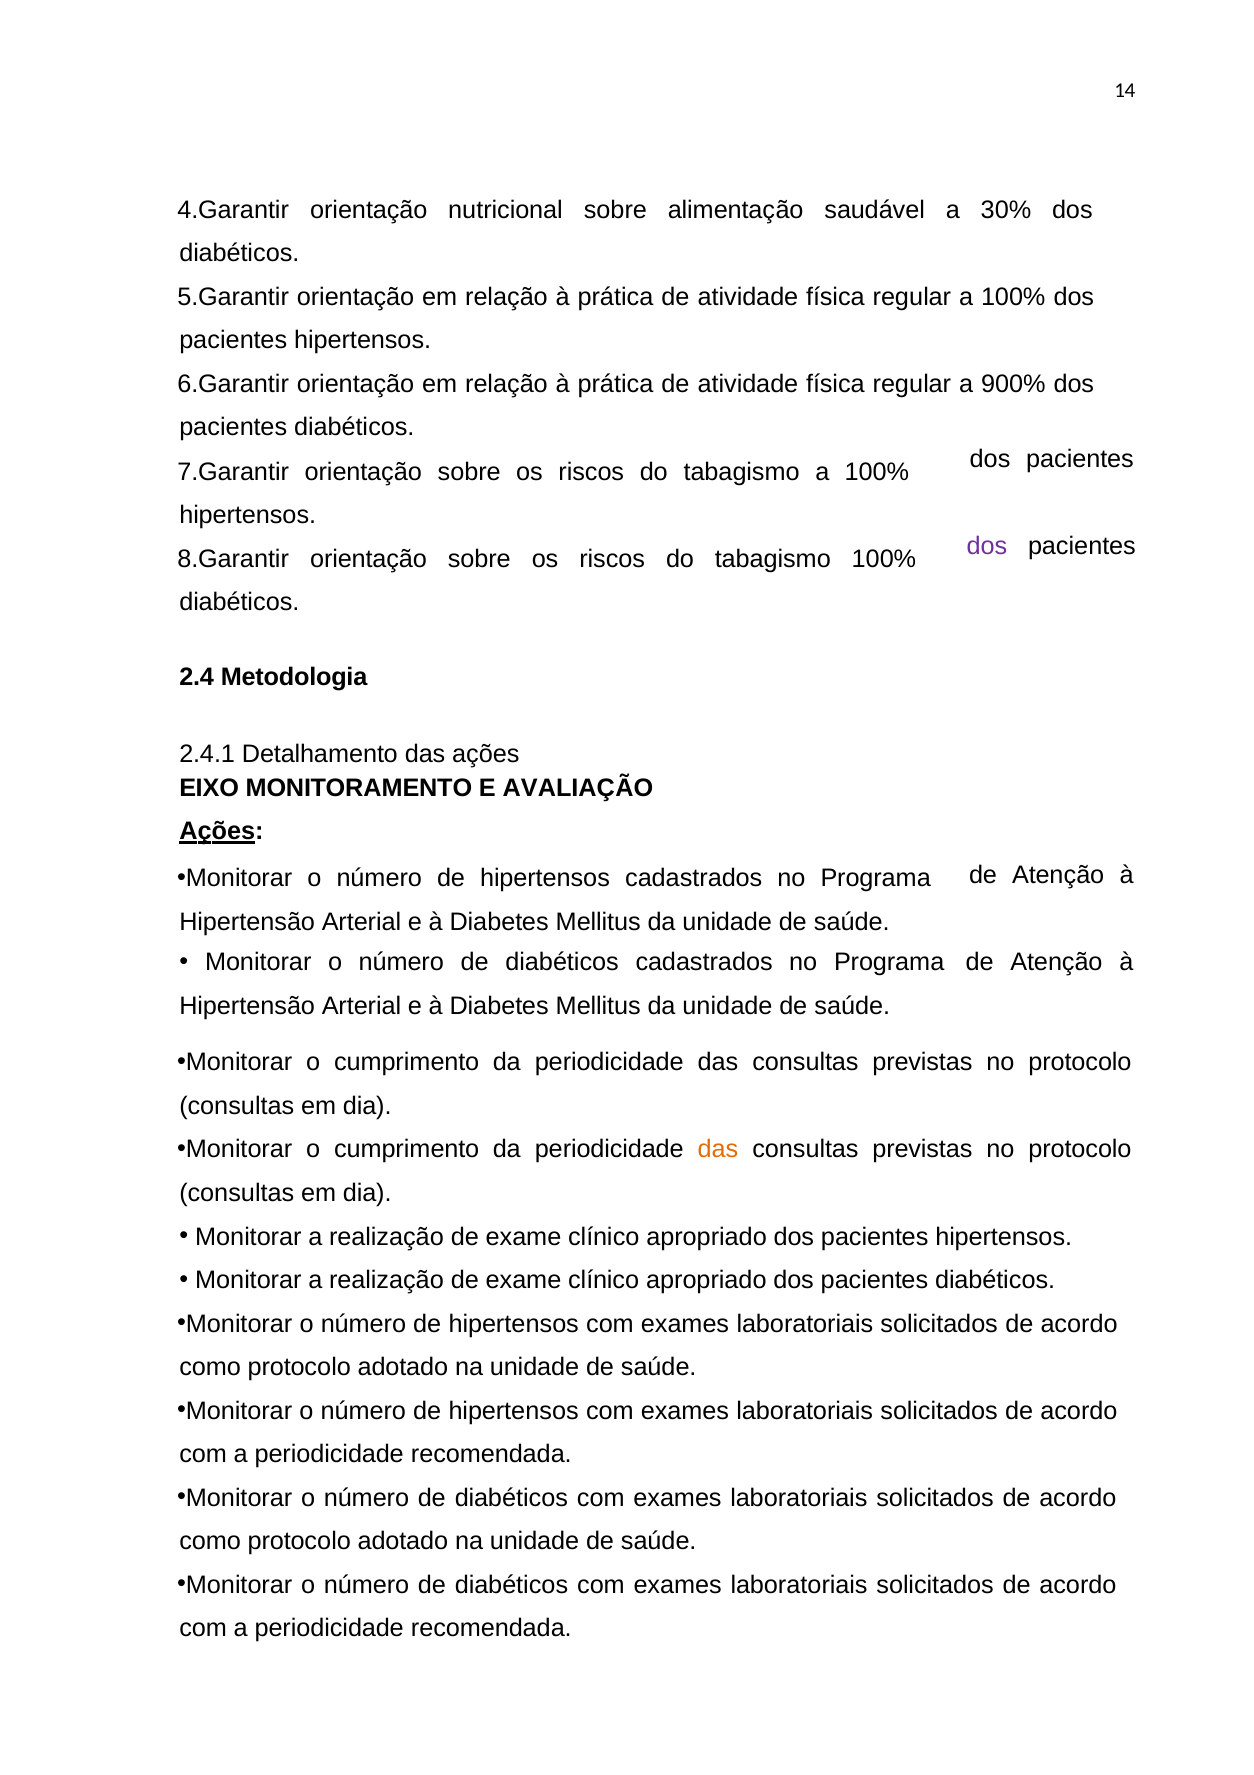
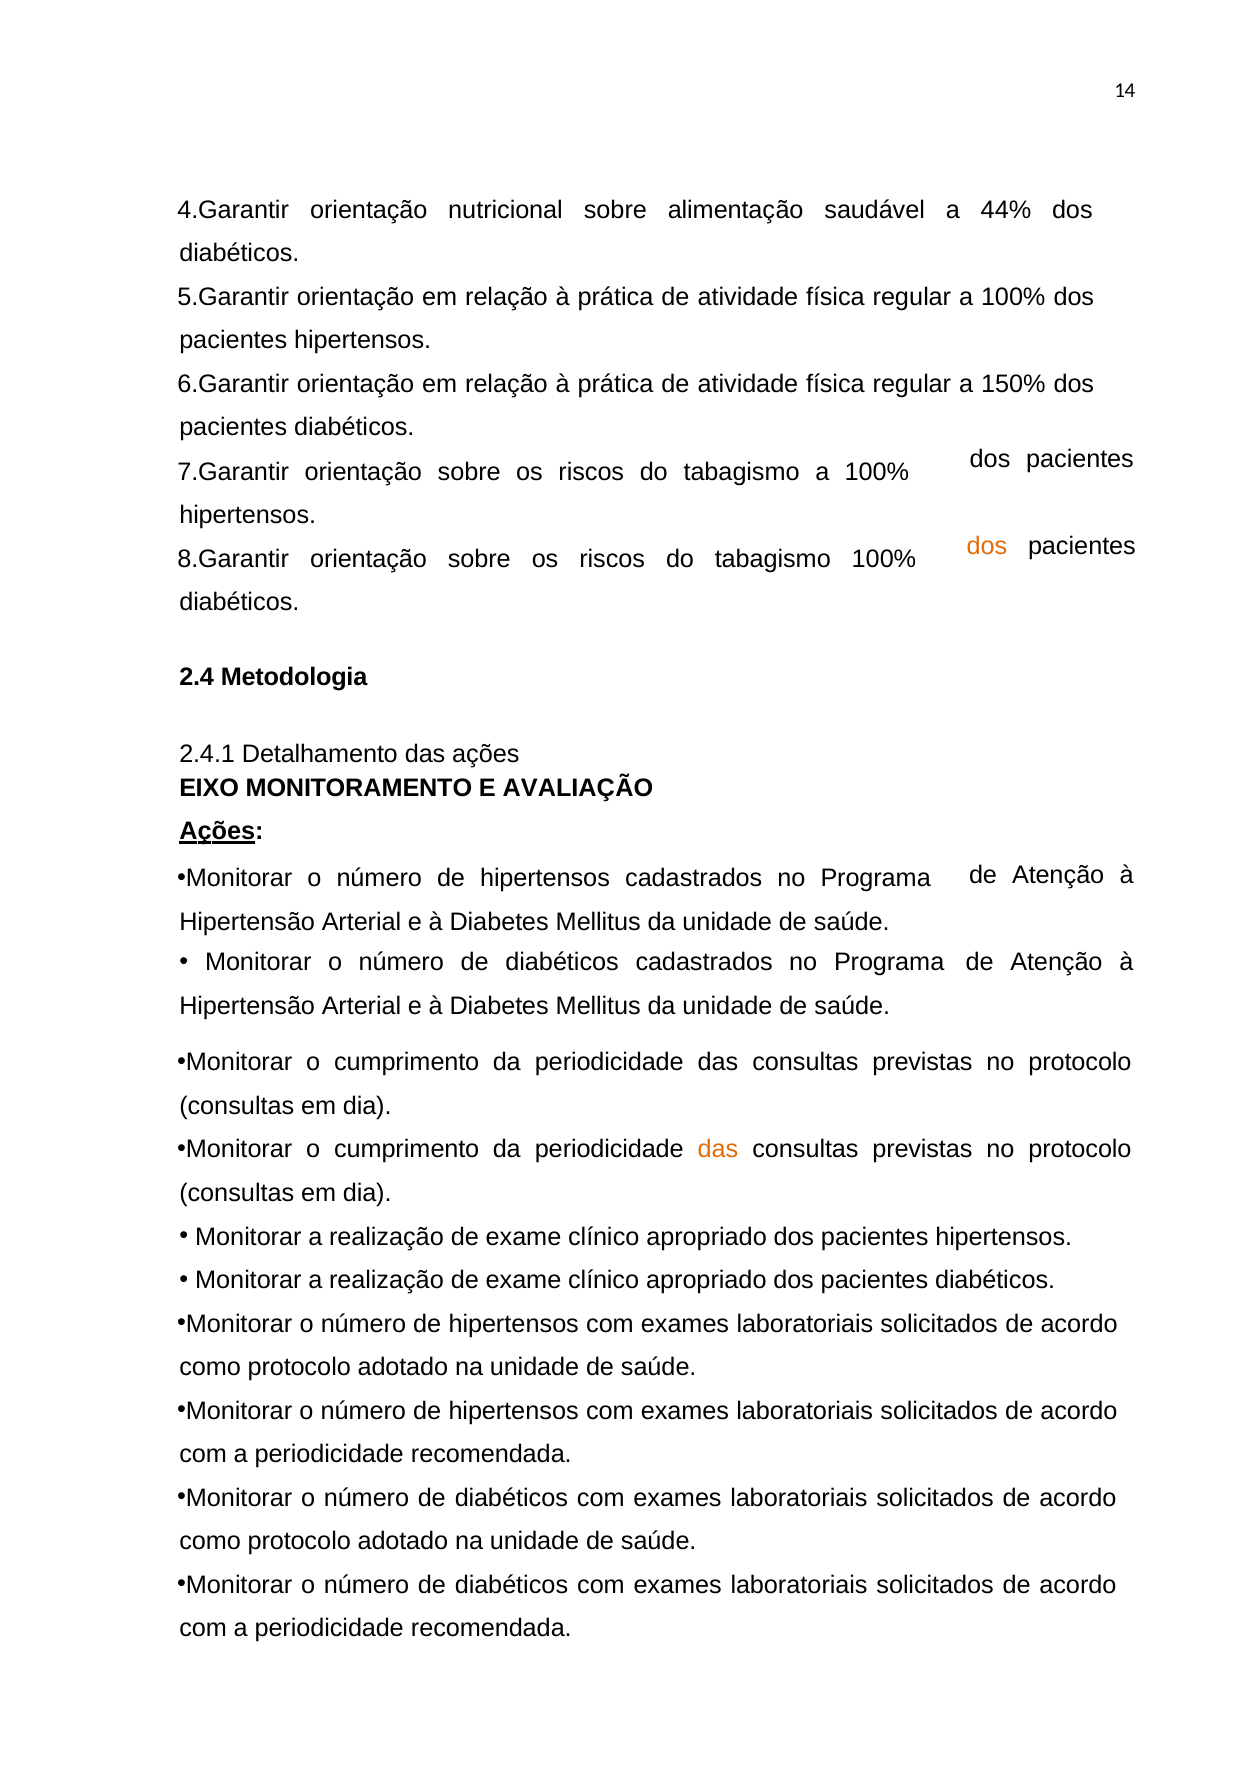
30%: 30% -> 44% (1006, 210)
900%: 900% -> 150% (1013, 384)
dos colour: purple -> orange (987, 546)
